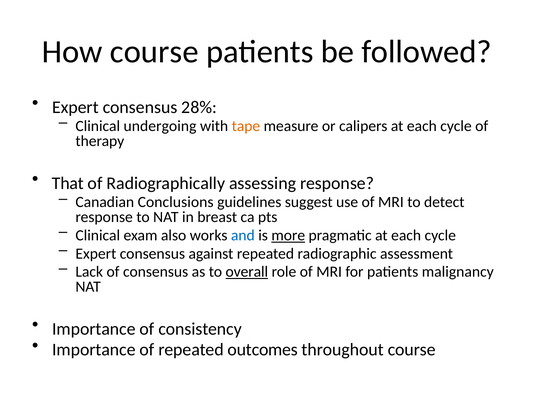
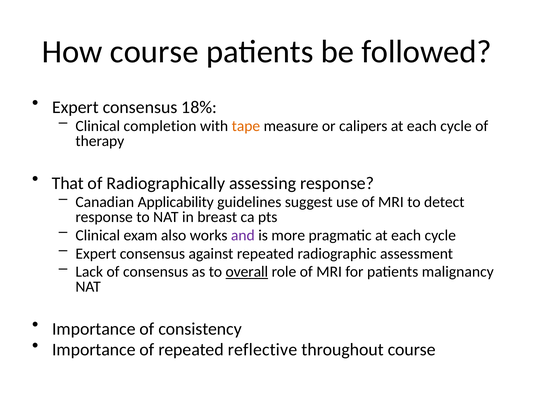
28%: 28% -> 18% (199, 107)
undergoing: undergoing -> completion (160, 126)
Conclusions: Conclusions -> Applicability (176, 202)
and colour: blue -> purple (243, 236)
more underline: present -> none (288, 236)
outcomes: outcomes -> reflective (263, 350)
